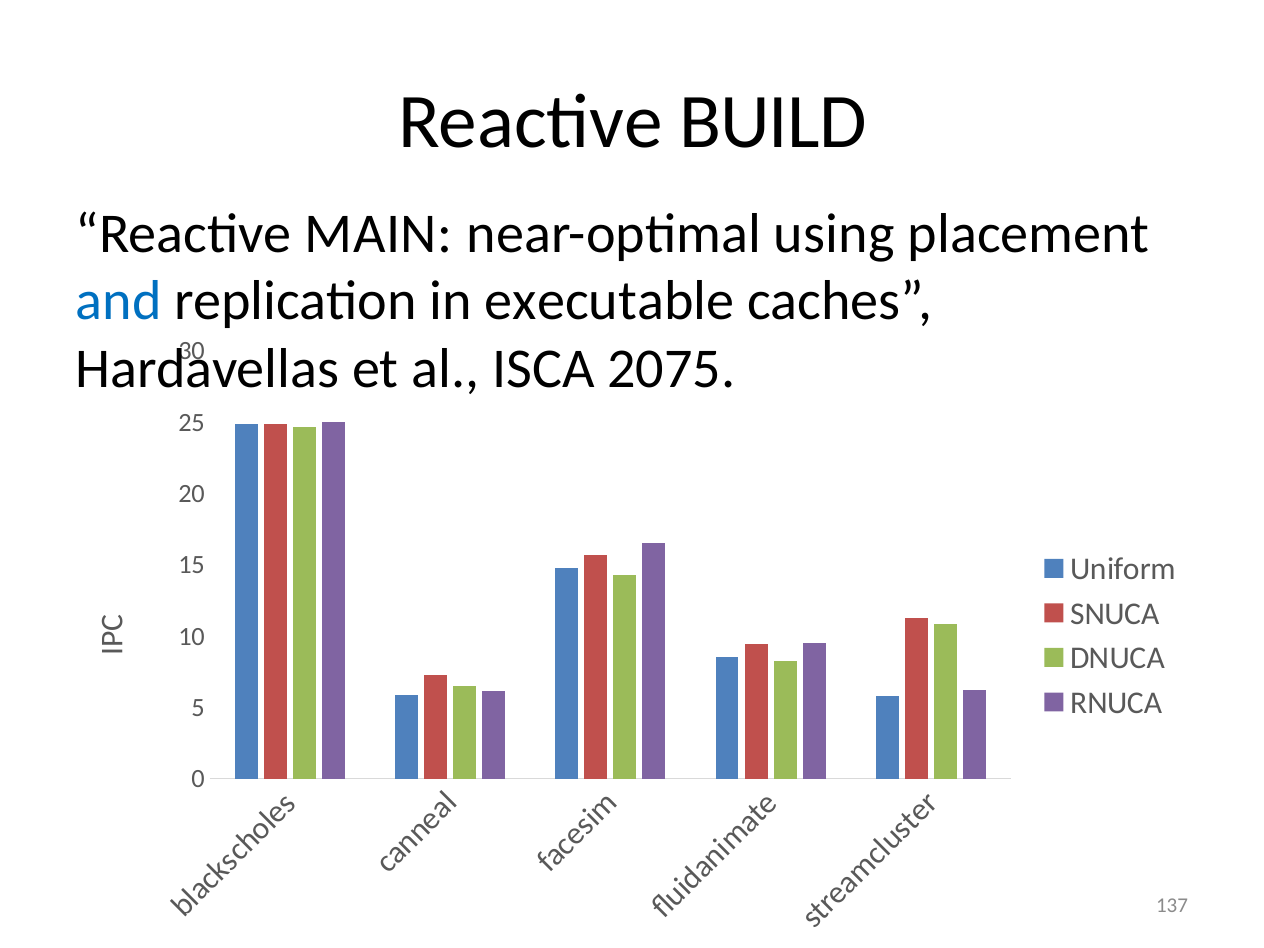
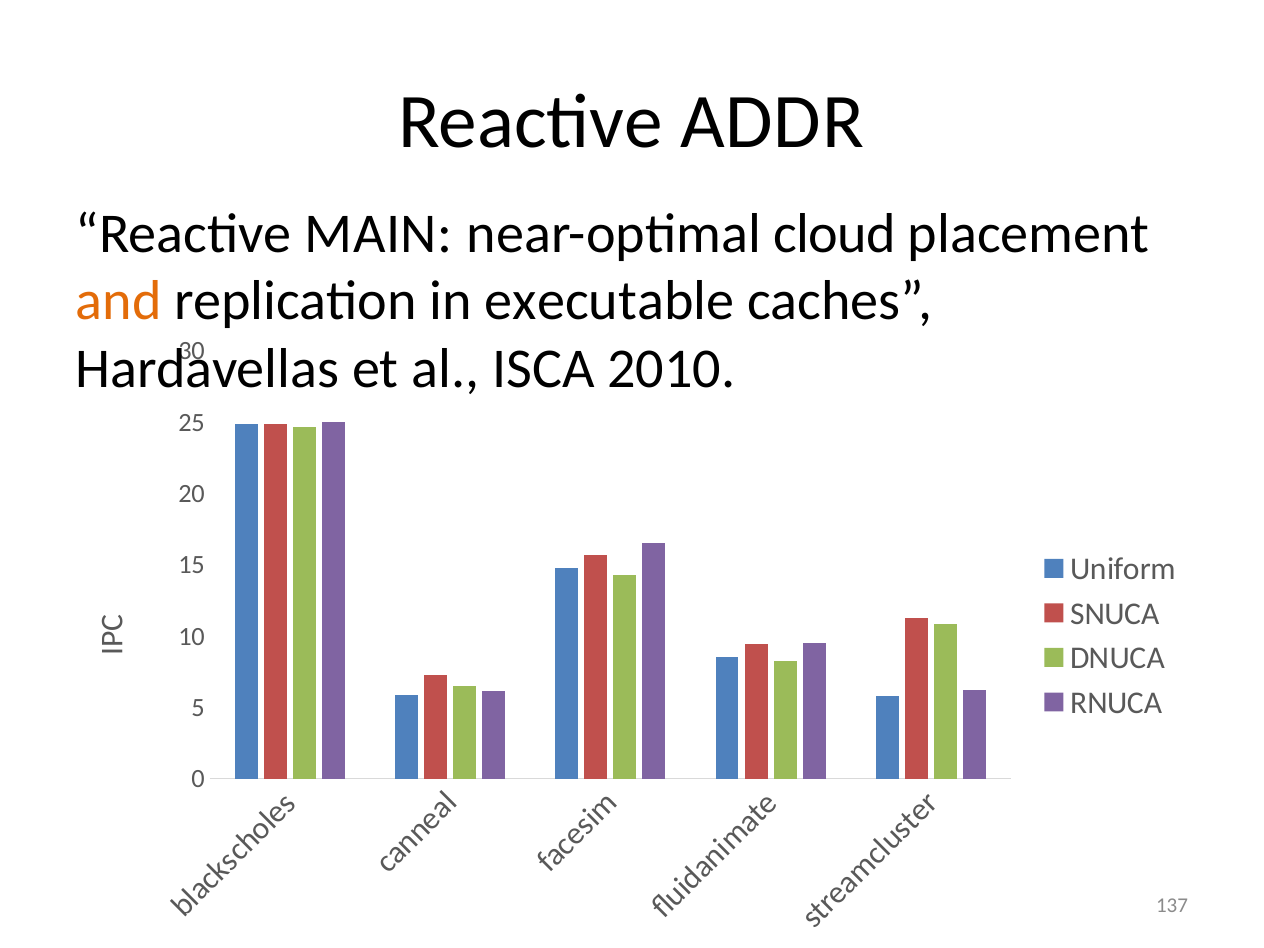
BUILD: BUILD -> ADDR (772, 122)
using: using -> cloud (835, 234)
and colour: blue -> orange (119, 301)
2075: 2075 -> 2010 (671, 369)
